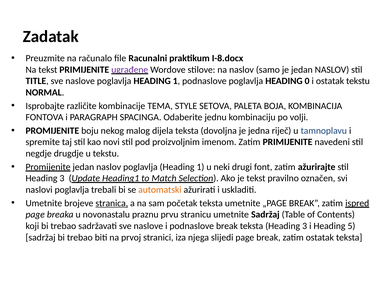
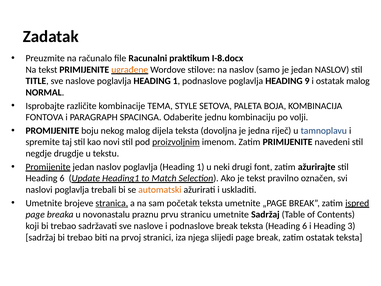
ugrađene colour: purple -> orange (130, 70)
0: 0 -> 9 (307, 81)
ostatak tekstu: tekstu -> malog (358, 81)
proizvoljnim underline: none -> present (176, 142)
3: 3 -> 6 (62, 178)
teksta Heading 3: 3 -> 6 (305, 226)
5: 5 -> 3 (351, 226)
